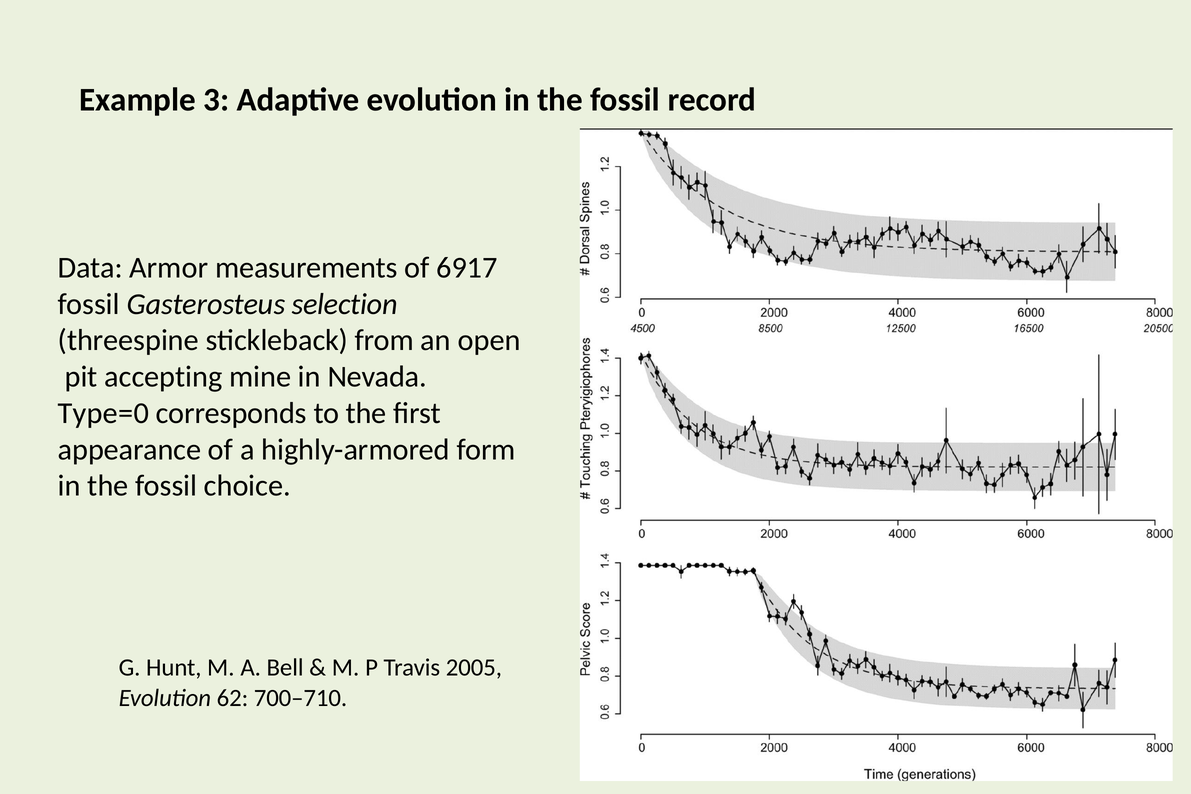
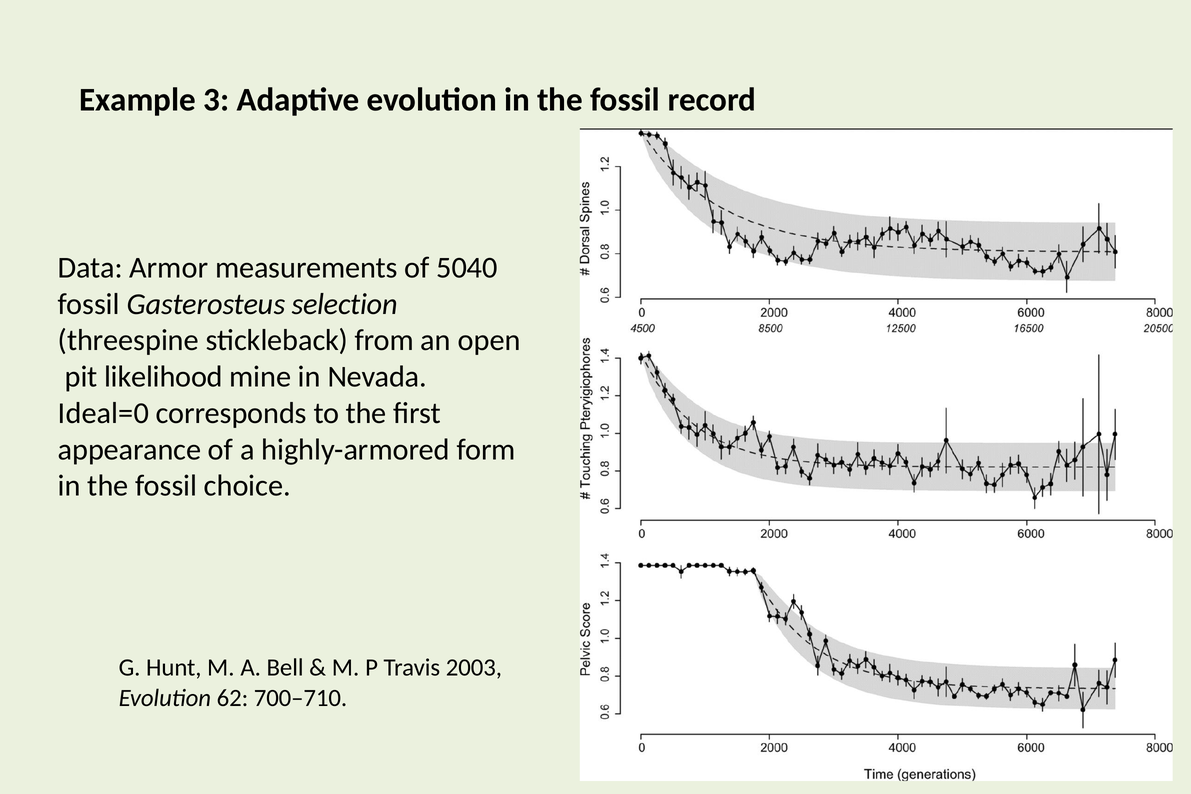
6917: 6917 -> 5040 (467, 268)
accepting: accepting -> likelihood (163, 377)
Type=0: Type=0 -> Ideal=0 (103, 413)
2005: 2005 -> 2003 (474, 668)
